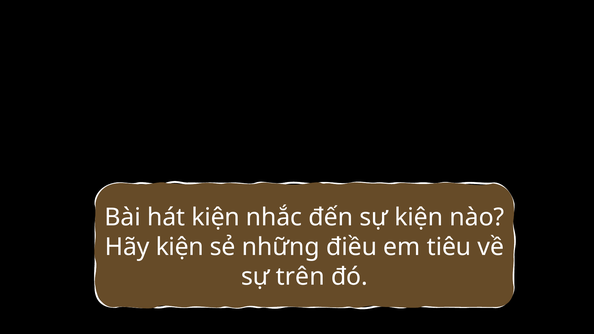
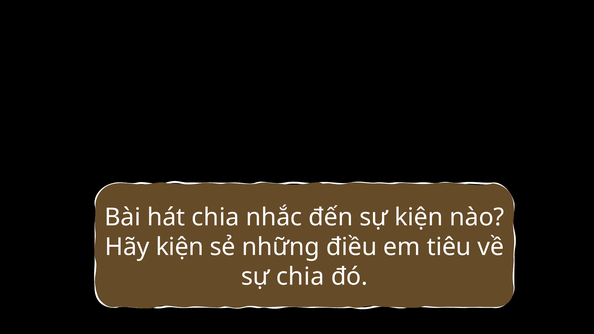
hát kiện: kiện -> chia (216, 217)
sự trên: trên -> chia (300, 277)
